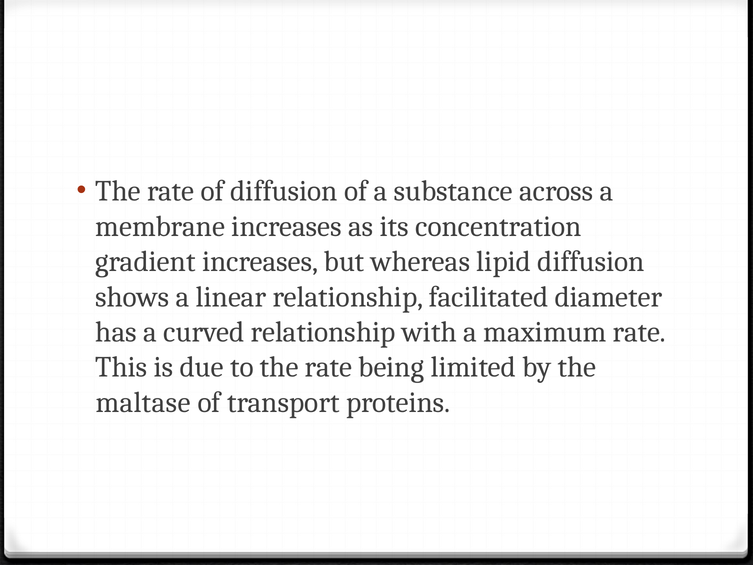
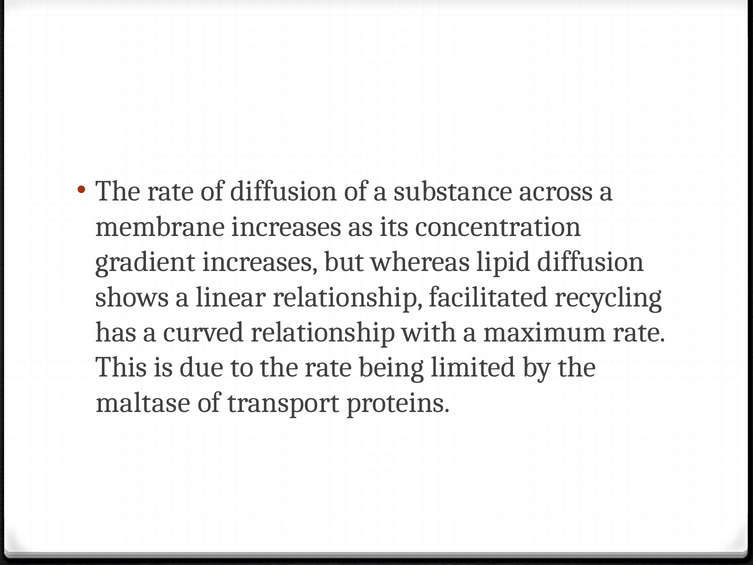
diameter: diameter -> recycling (609, 297)
